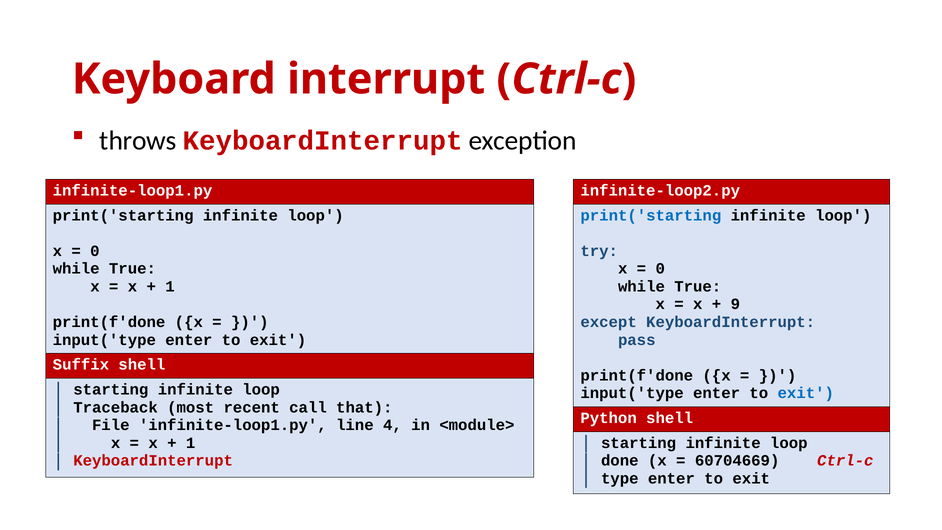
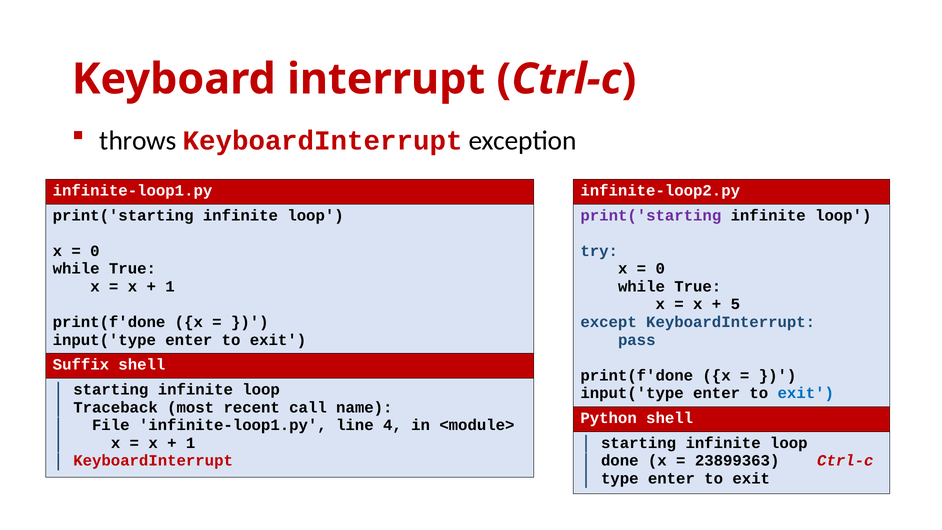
print('starting colour: blue -> purple (651, 215)
9: 9 -> 5 (735, 304)
that: that -> name (364, 407)
60704669: 60704669 -> 23899363 (737, 461)
